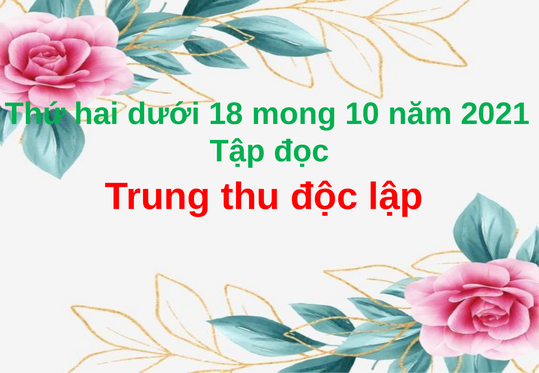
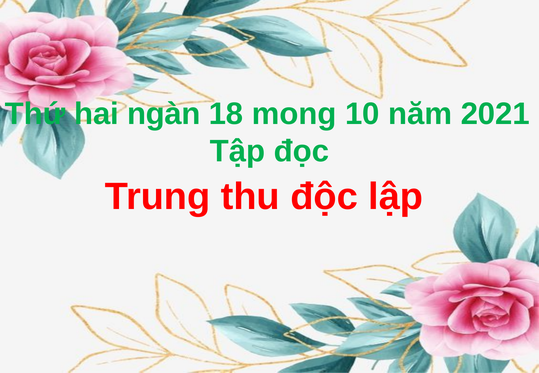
dưới: dưới -> ngàn (164, 114)
